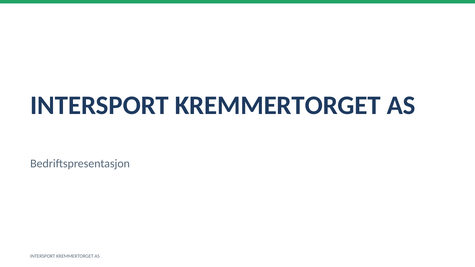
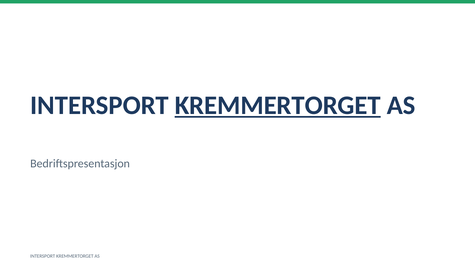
KREMMERTORGET underline: none -> present (278, 105)
